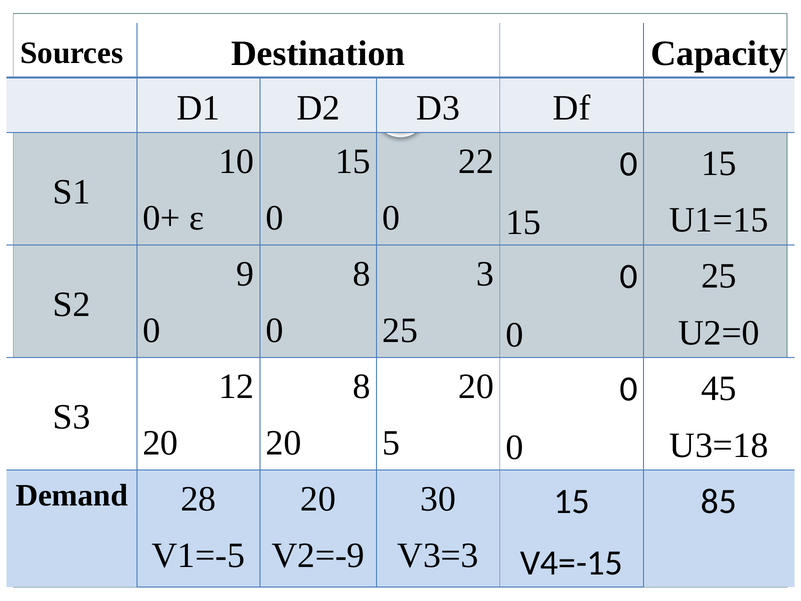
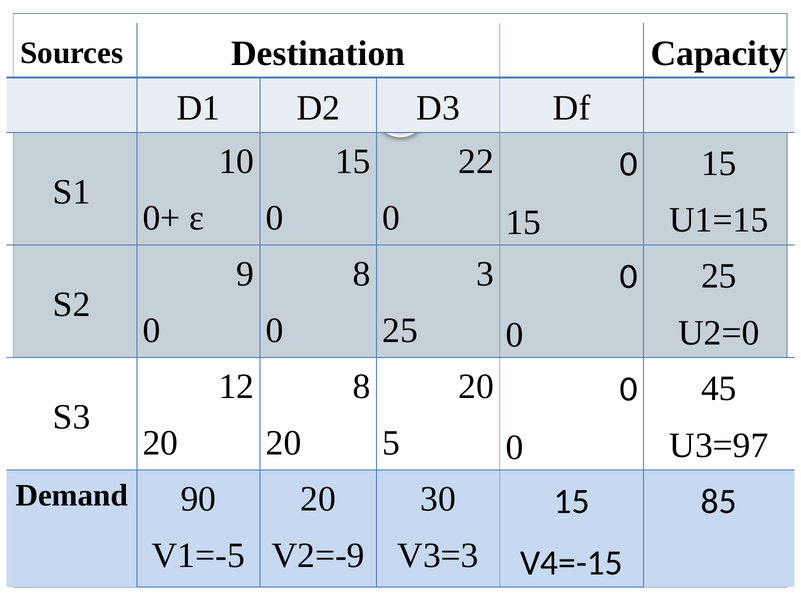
U3=18: U3=18 -> U3=97 (719, 445)
28: 28 -> 90 (198, 499)
